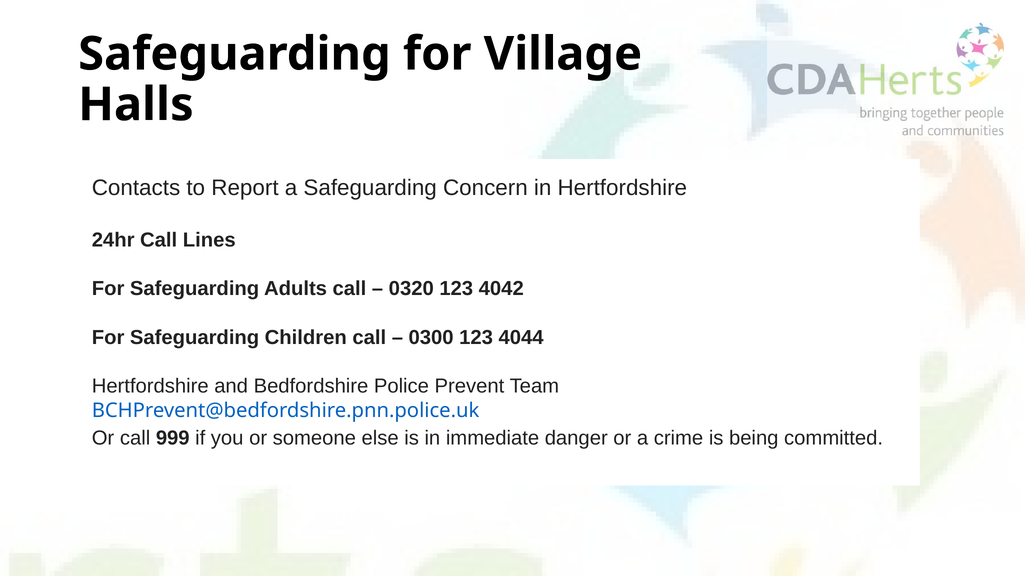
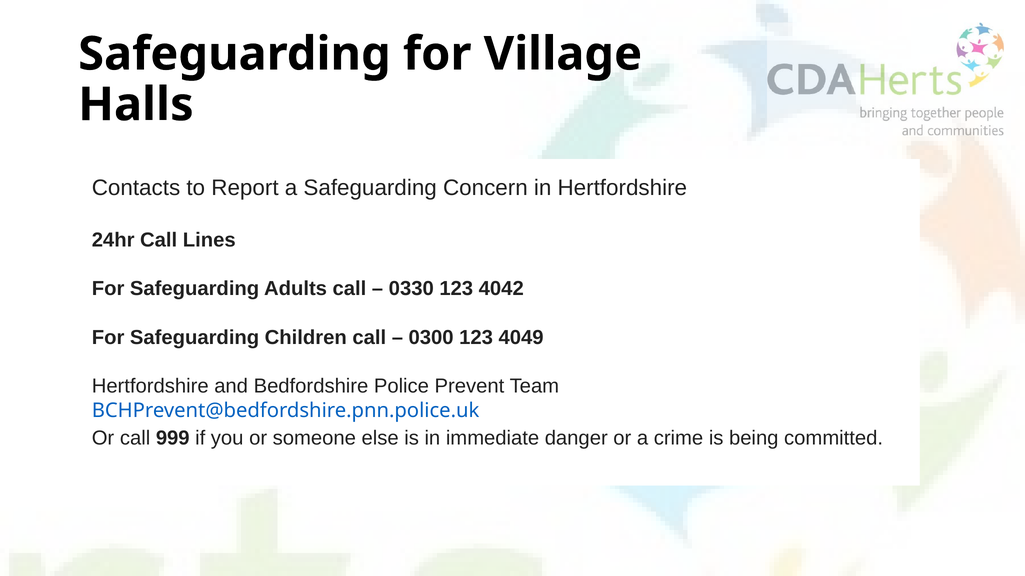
0320: 0320 -> 0330 (411, 289)
4044: 4044 -> 4049 (521, 338)
